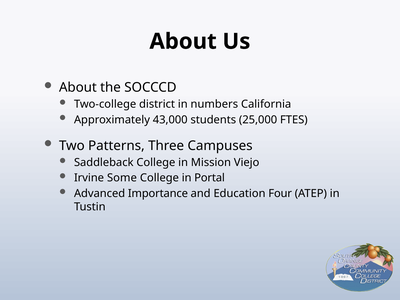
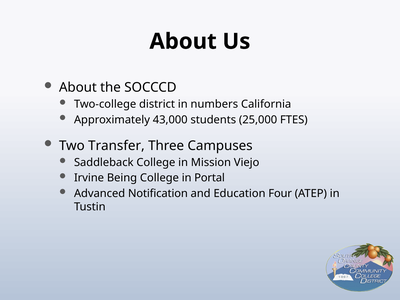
Patterns: Patterns -> Transfer (116, 146)
Some: Some -> Being (122, 178)
Importance: Importance -> Notification (158, 193)
